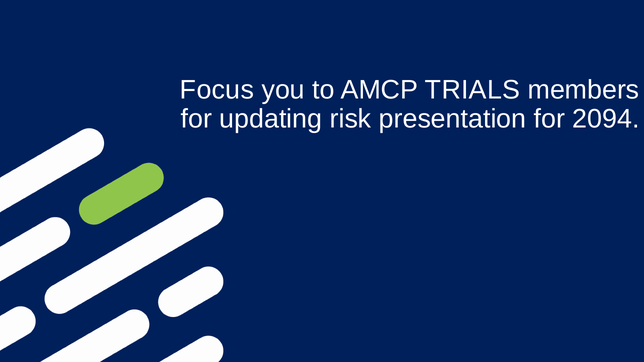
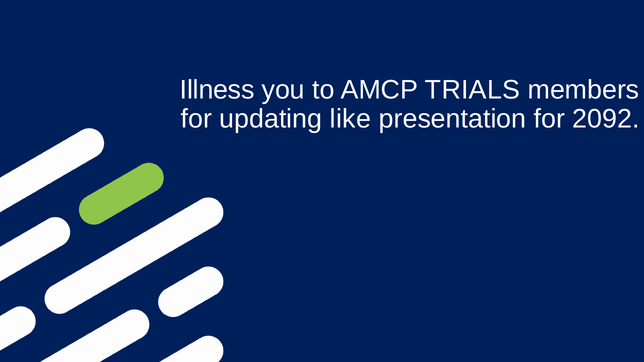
Focus: Focus -> Illness (217, 90)
risk: risk -> like (350, 119)
2094: 2094 -> 2092 (606, 119)
